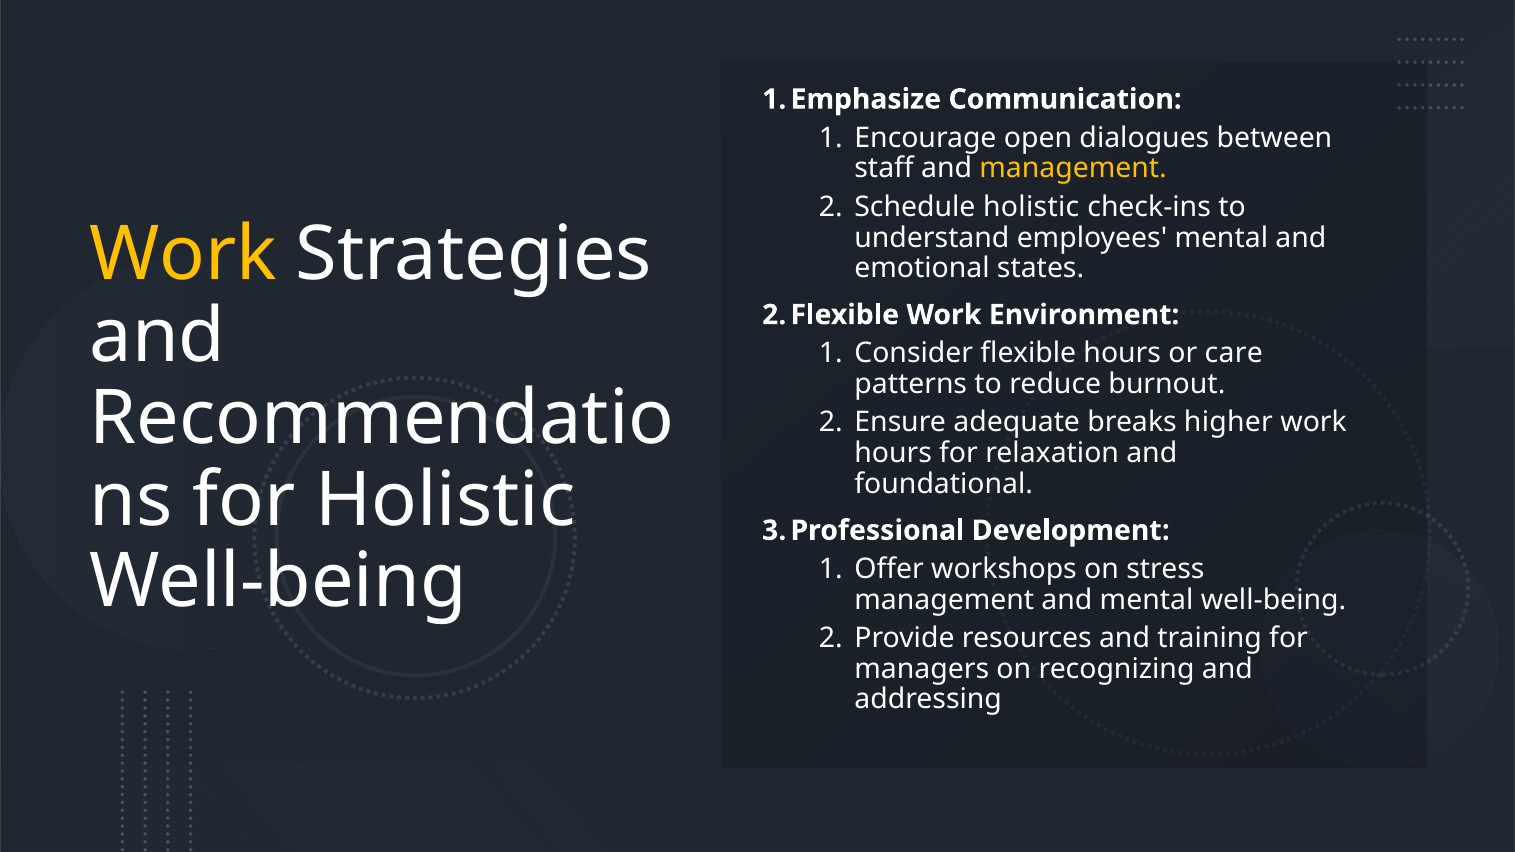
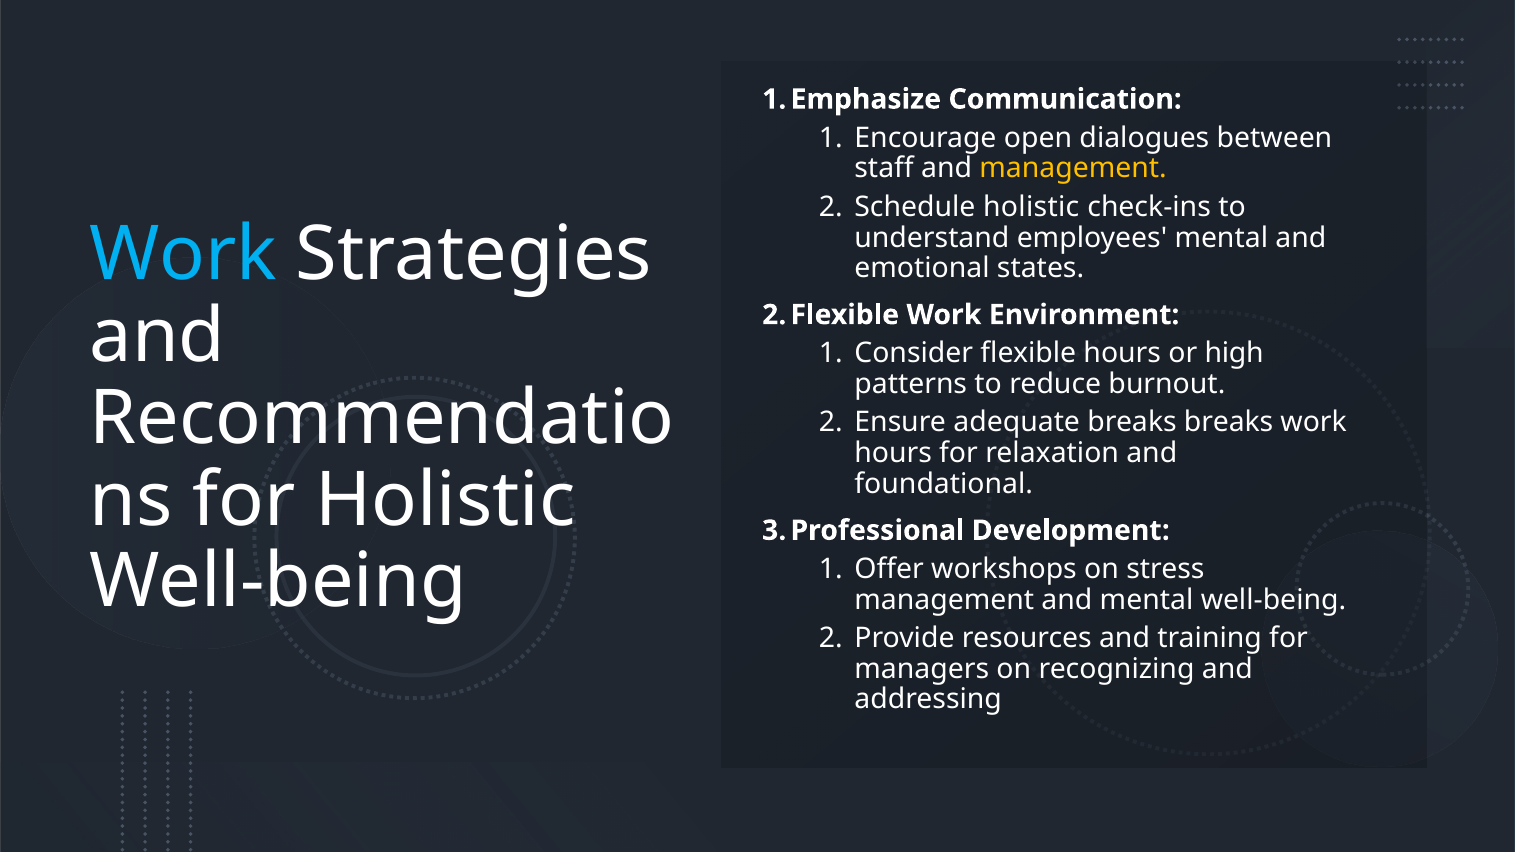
Work colour: yellow -> light blue (183, 255)
care: care -> high (1234, 353)
breaks higher: higher -> breaks (1229, 423)
